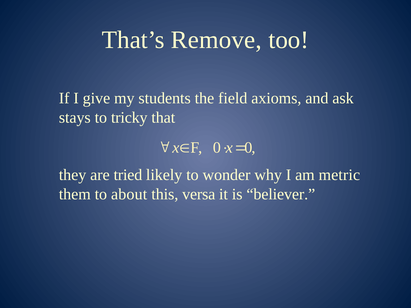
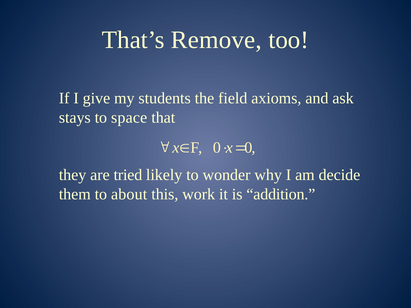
tricky: tricky -> space (129, 118)
metric: metric -> decide (339, 175)
versa: versa -> work (199, 194)
believer: believer -> addition (281, 194)
